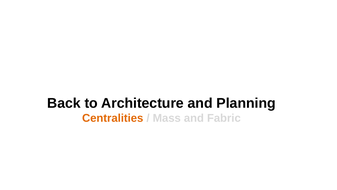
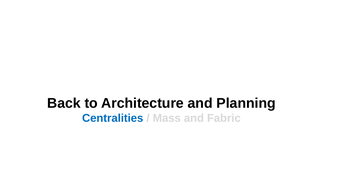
Centralities colour: orange -> blue (113, 118)
